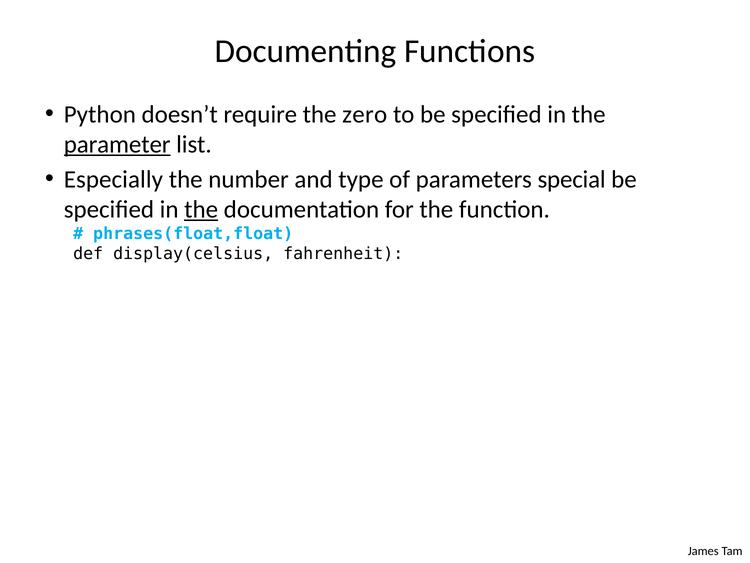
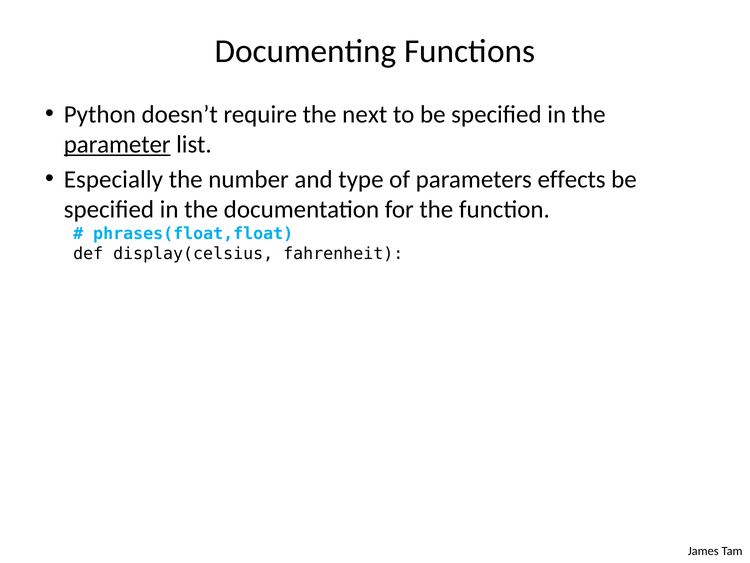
zero: zero -> next (365, 114)
special: special -> effects (572, 179)
the underline: present -> none (201, 209)
